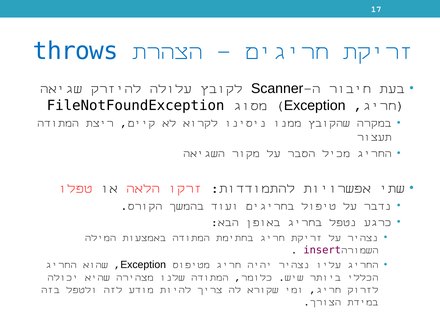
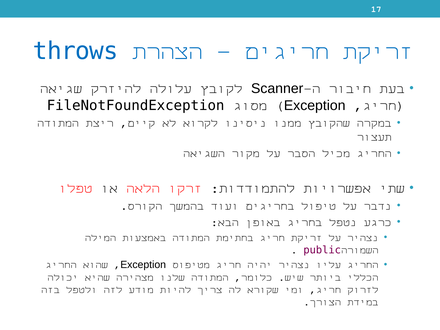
insert: insert -> public (322, 250)
